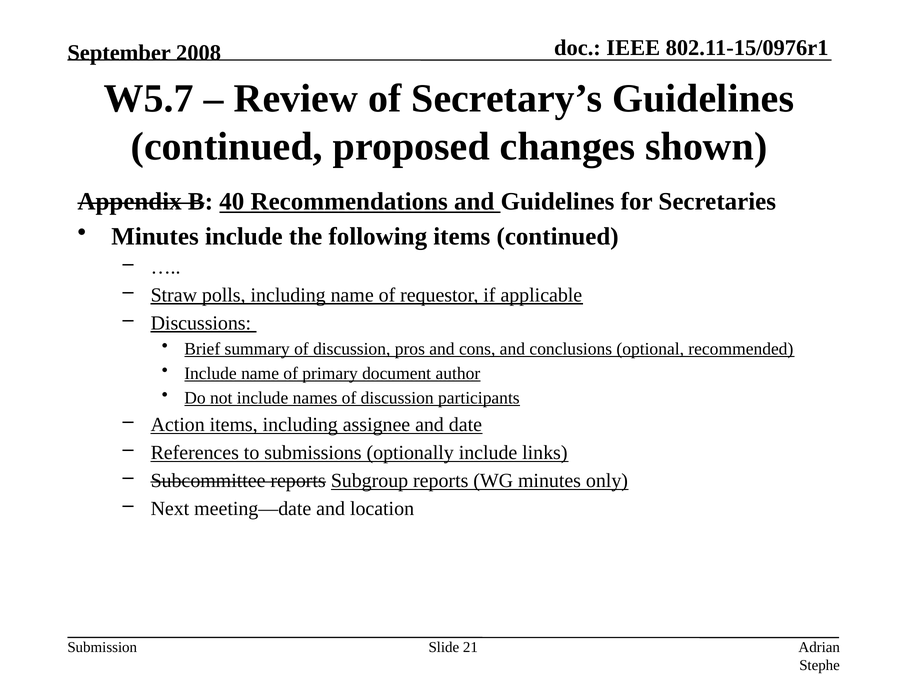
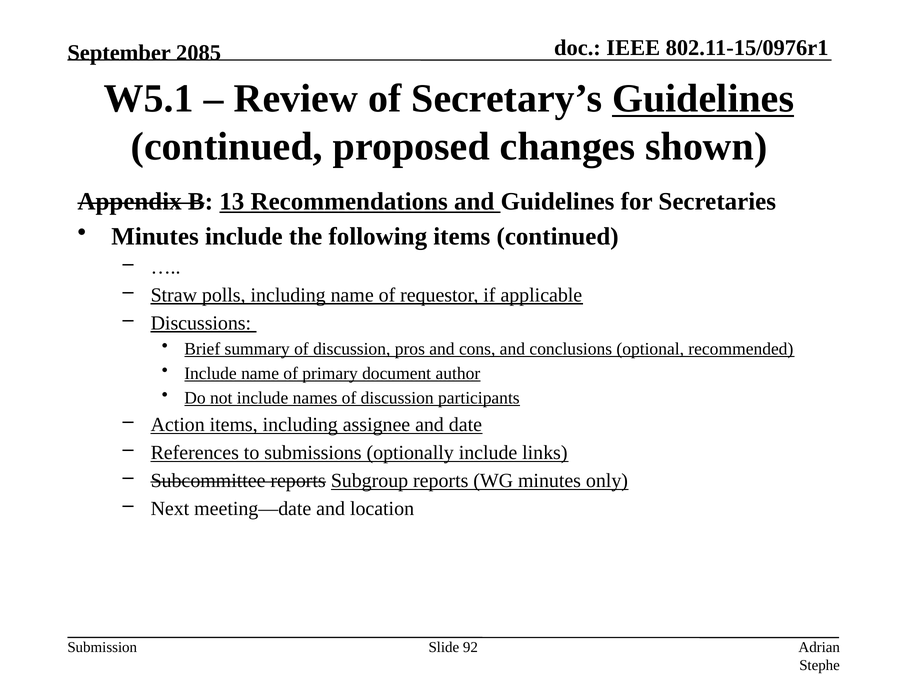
2008: 2008 -> 2085 (199, 53)
W5.7: W5.7 -> W5.1 (149, 99)
Guidelines underline: none -> present (703, 99)
40: 40 -> 13 (232, 201)
21: 21 -> 92 (470, 647)
